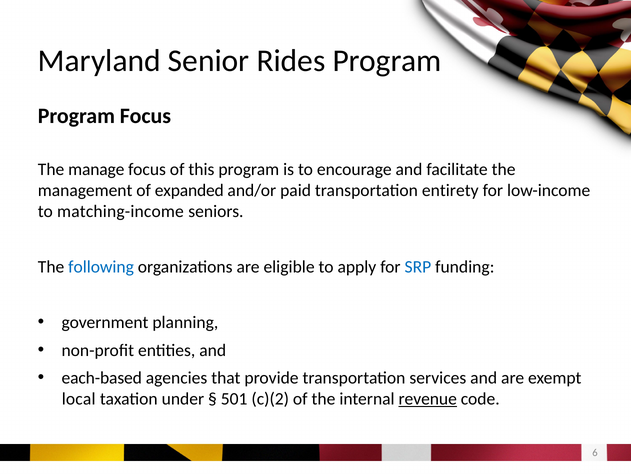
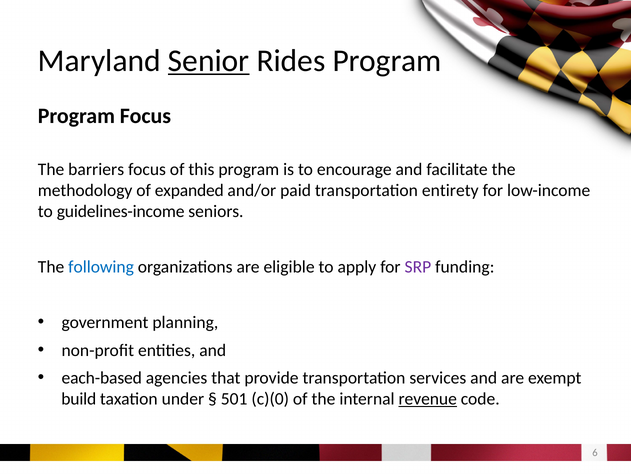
Senior underline: none -> present (209, 61)
manage: manage -> barriers (96, 169)
management: management -> methodology (85, 190)
matching-income: matching-income -> guidelines-income (121, 211)
SRP colour: blue -> purple (418, 267)
local: local -> build (79, 398)
c)(2: c)(2 -> c)(0 (270, 398)
